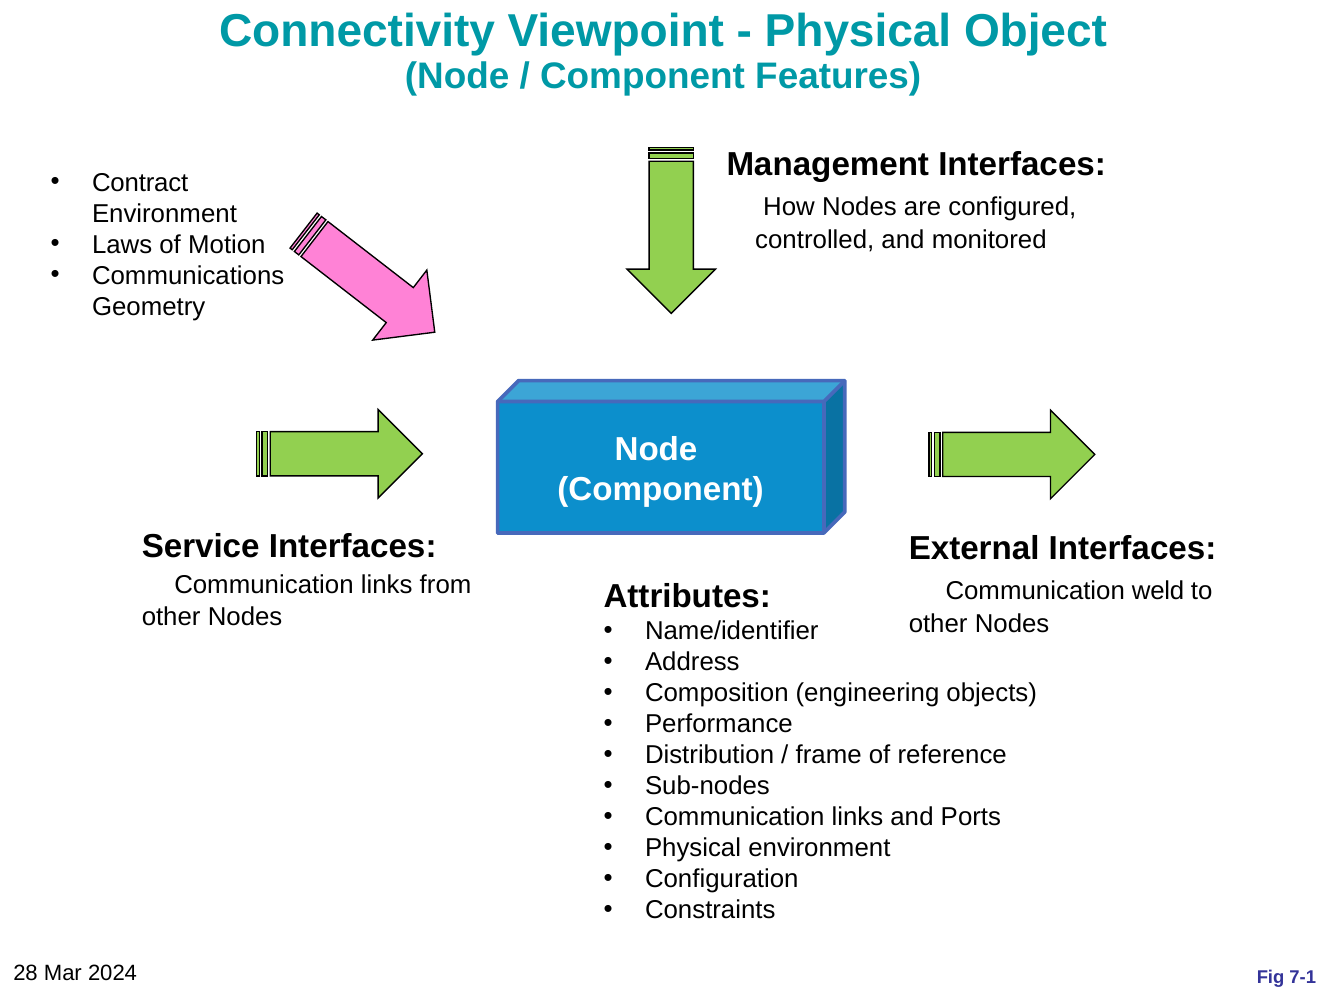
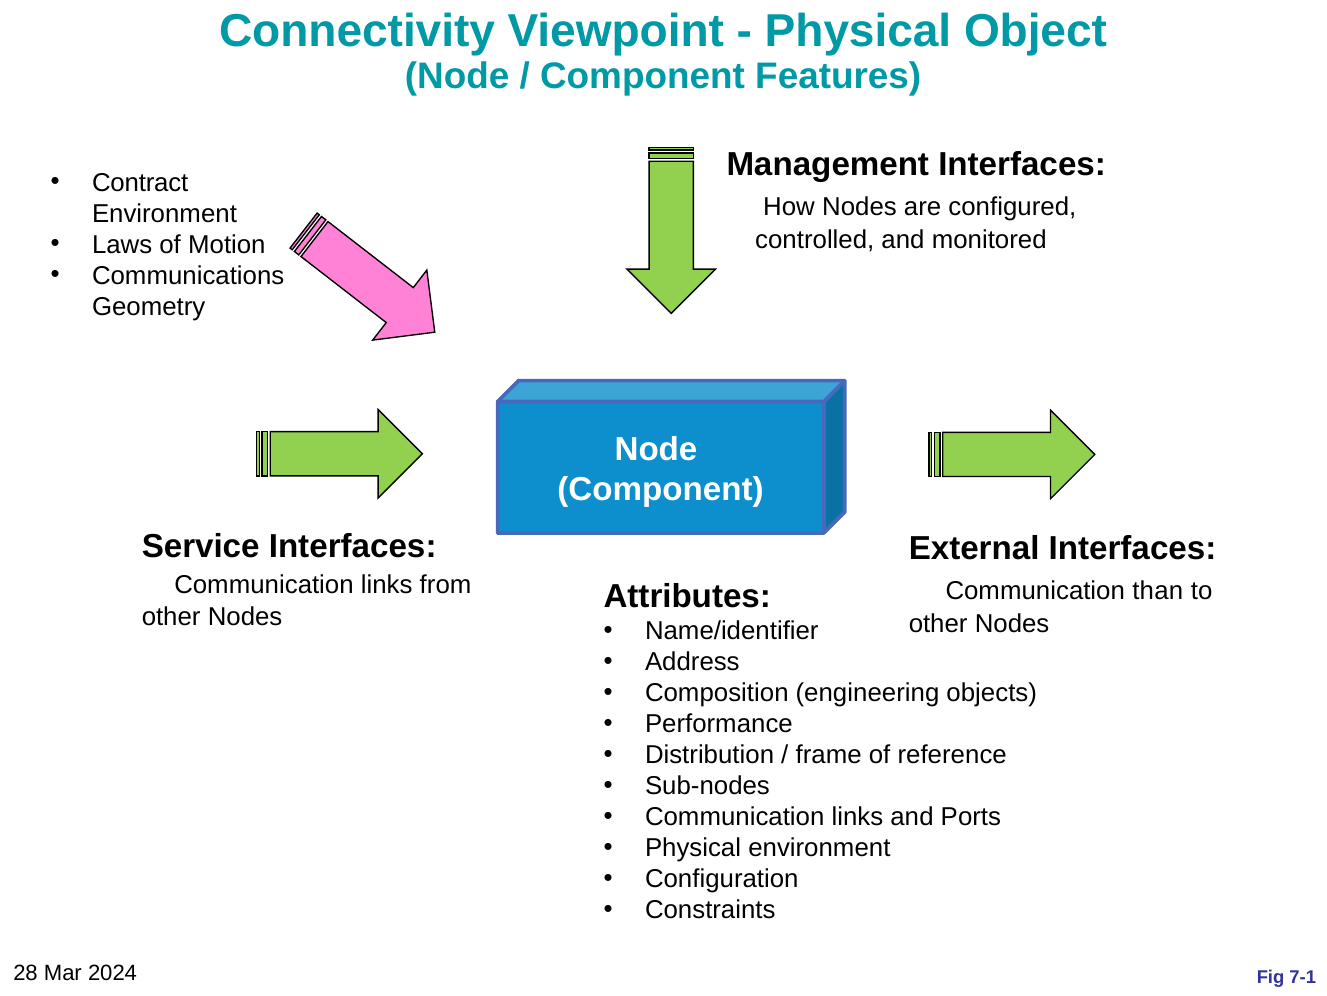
weld: weld -> than (1158, 591)
